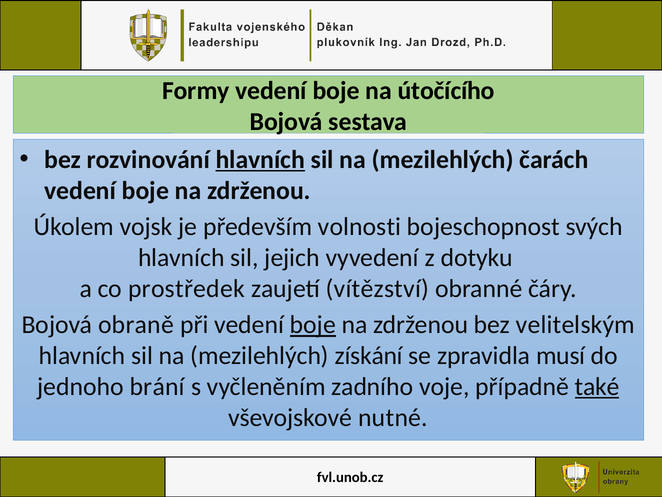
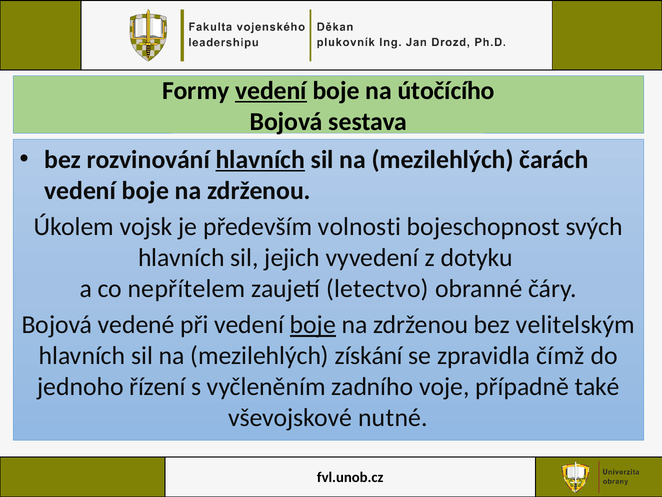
vedení underline: none -> present (271, 91)
prostředek: prostředek -> nepřítelem (187, 289)
vítězství: vítězství -> letectvo (377, 289)
obraně: obraně -> vedené (136, 325)
musí: musí -> čímž (560, 355)
brání: brání -> řízení (157, 386)
také underline: present -> none (597, 386)
